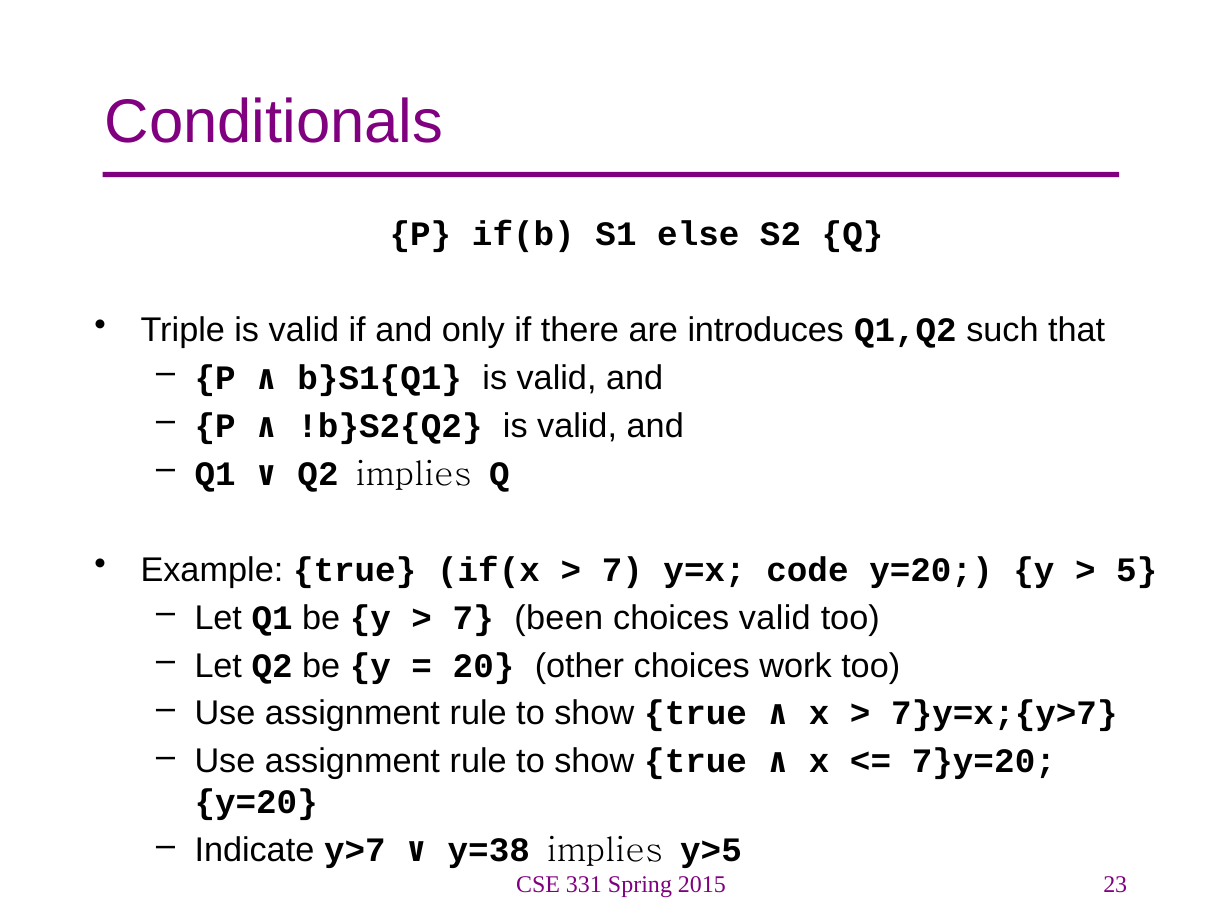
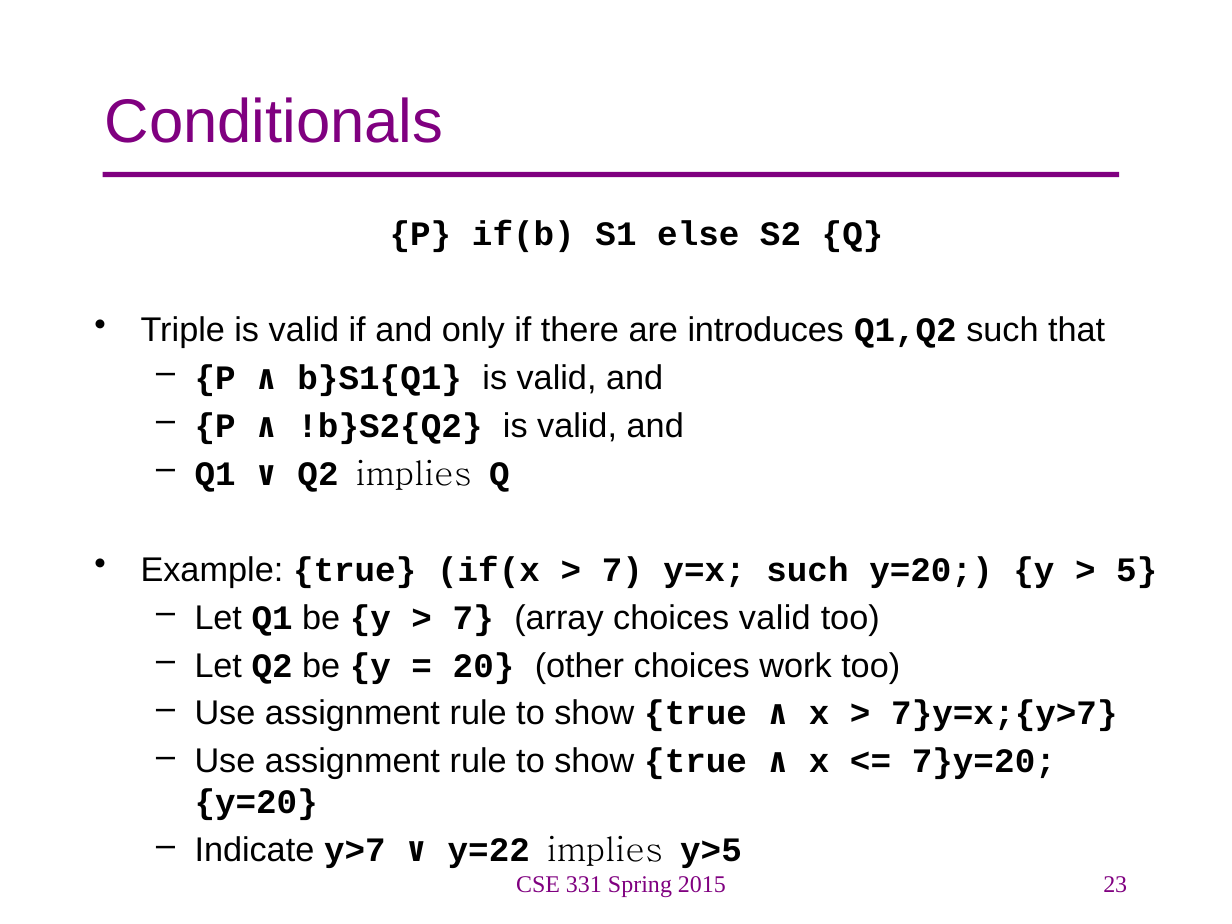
y=x code: code -> such (807, 570)
been: been -> array (559, 618)
y=38: y=38 -> y=22 (489, 851)
